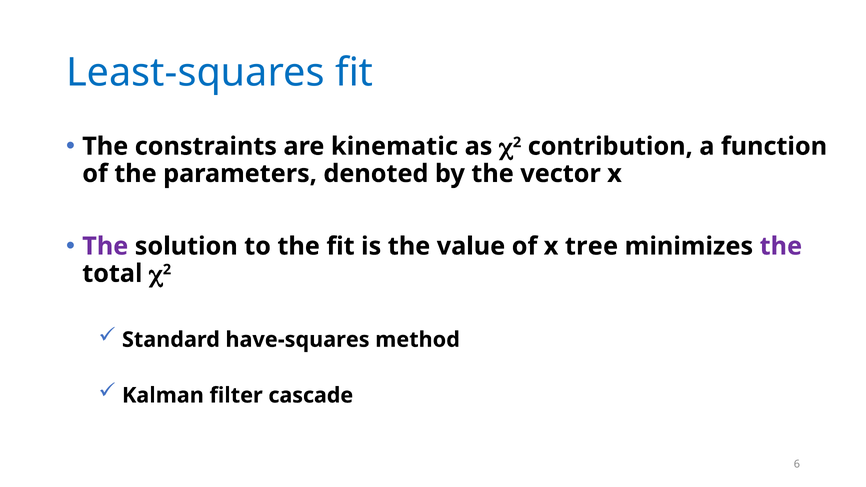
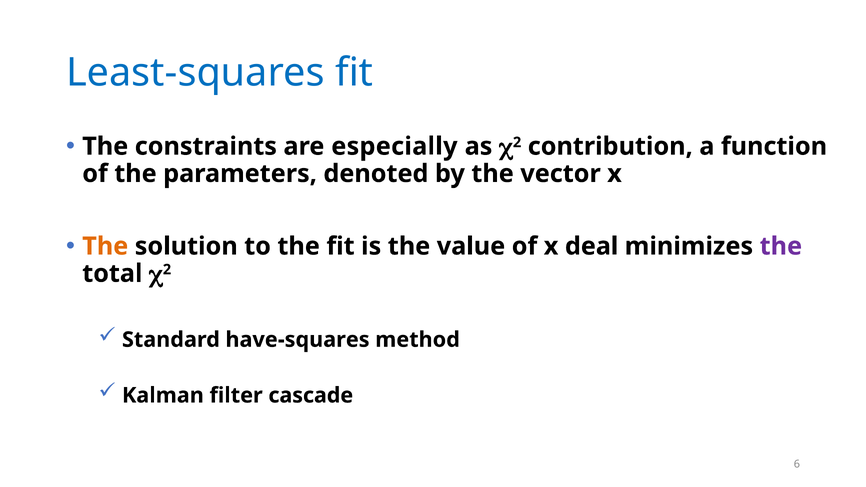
kinematic: kinematic -> especially (394, 146)
The colour: purple -> orange (105, 246)
tree: tree -> deal (592, 246)
